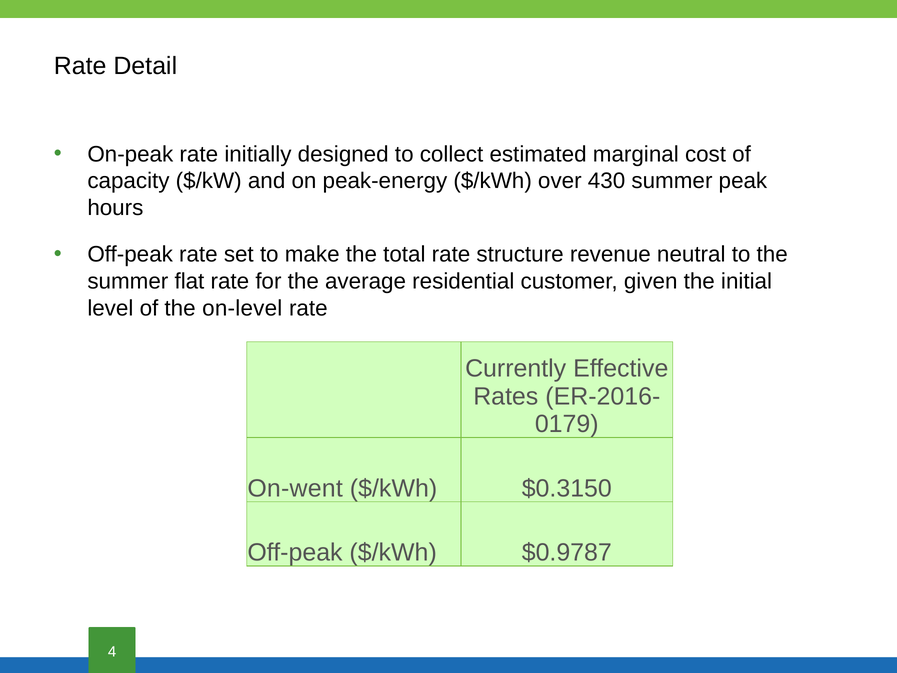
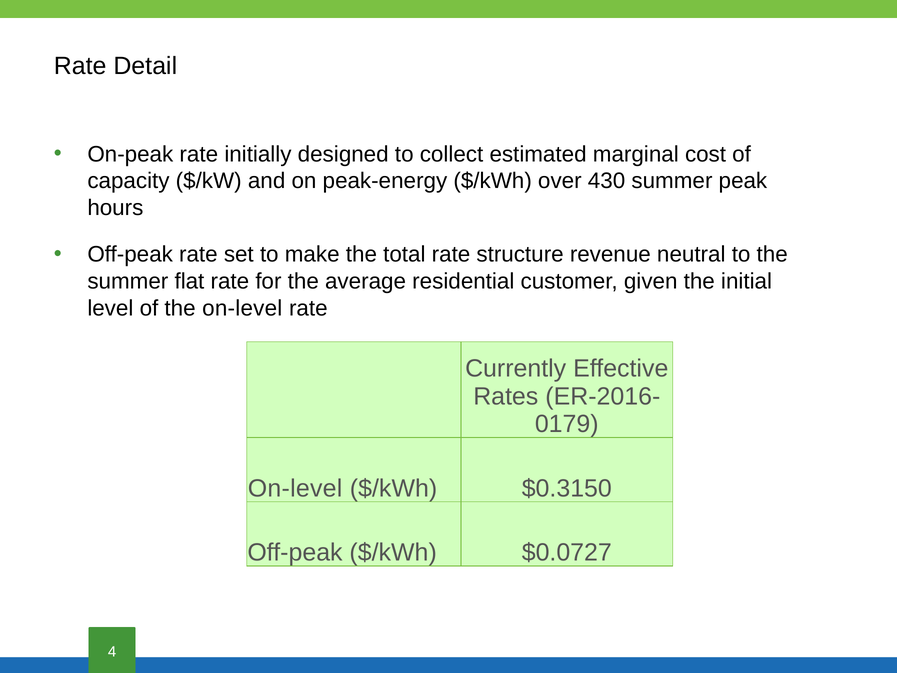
On-went: On-went -> On-level (295, 488)
$0.9787: $0.9787 -> $0.0727 (567, 552)
